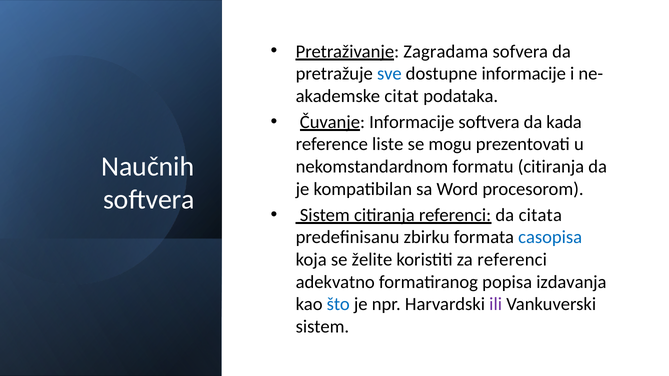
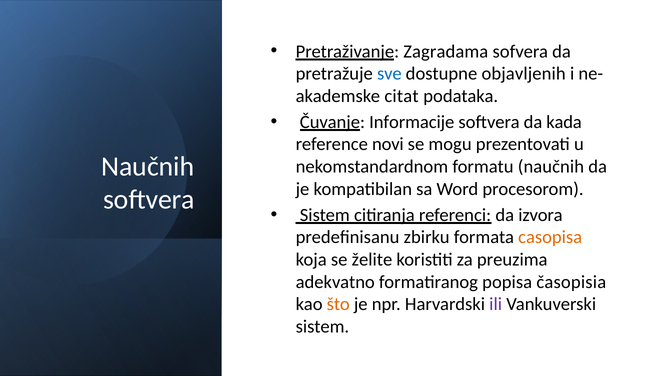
dostupne informacije: informacije -> objavljenih (524, 74)
liste: liste -> novi (388, 144)
formatu citiranja: citiranja -> naučnih (551, 167)
citata: citata -> izvora (540, 215)
casopisa colour: blue -> orange (550, 238)
za referenci: referenci -> preuzima (512, 260)
izdavanja: izdavanja -> časopisia (571, 282)
što colour: blue -> orange (338, 305)
